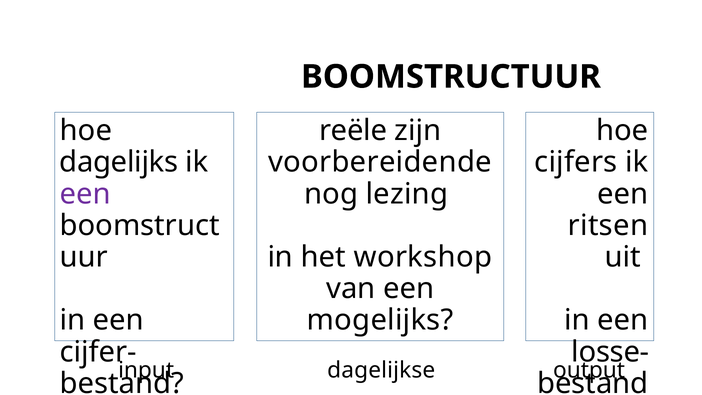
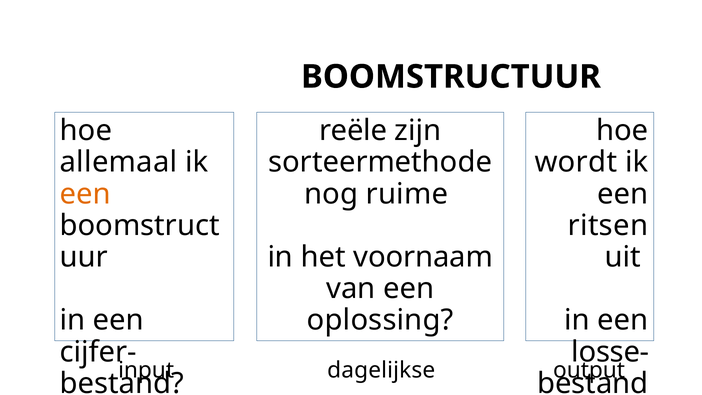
dagelijks: dagelijks -> allemaal (119, 162)
voorbereidende: voorbereidende -> sorteermethode (380, 162)
cijfers: cijfers -> wordt (576, 162)
een colour: purple -> orange (85, 194)
lezing: lezing -> ruime (407, 194)
workshop: workshop -> voornaam (423, 257)
mogelijks: mogelijks -> oplossing (380, 320)
